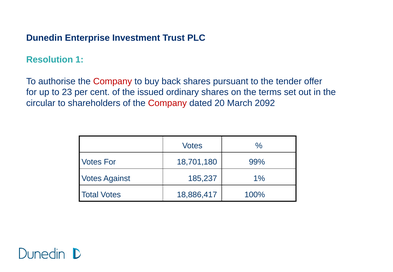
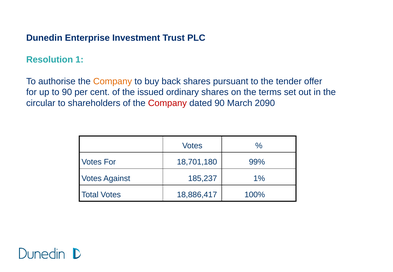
Company colour: red -> orange (113, 81)
to 23: 23 -> 90 (67, 92)
dated 20: 20 -> 90 (220, 103)
2092: 2092 -> 2090 (265, 103)
